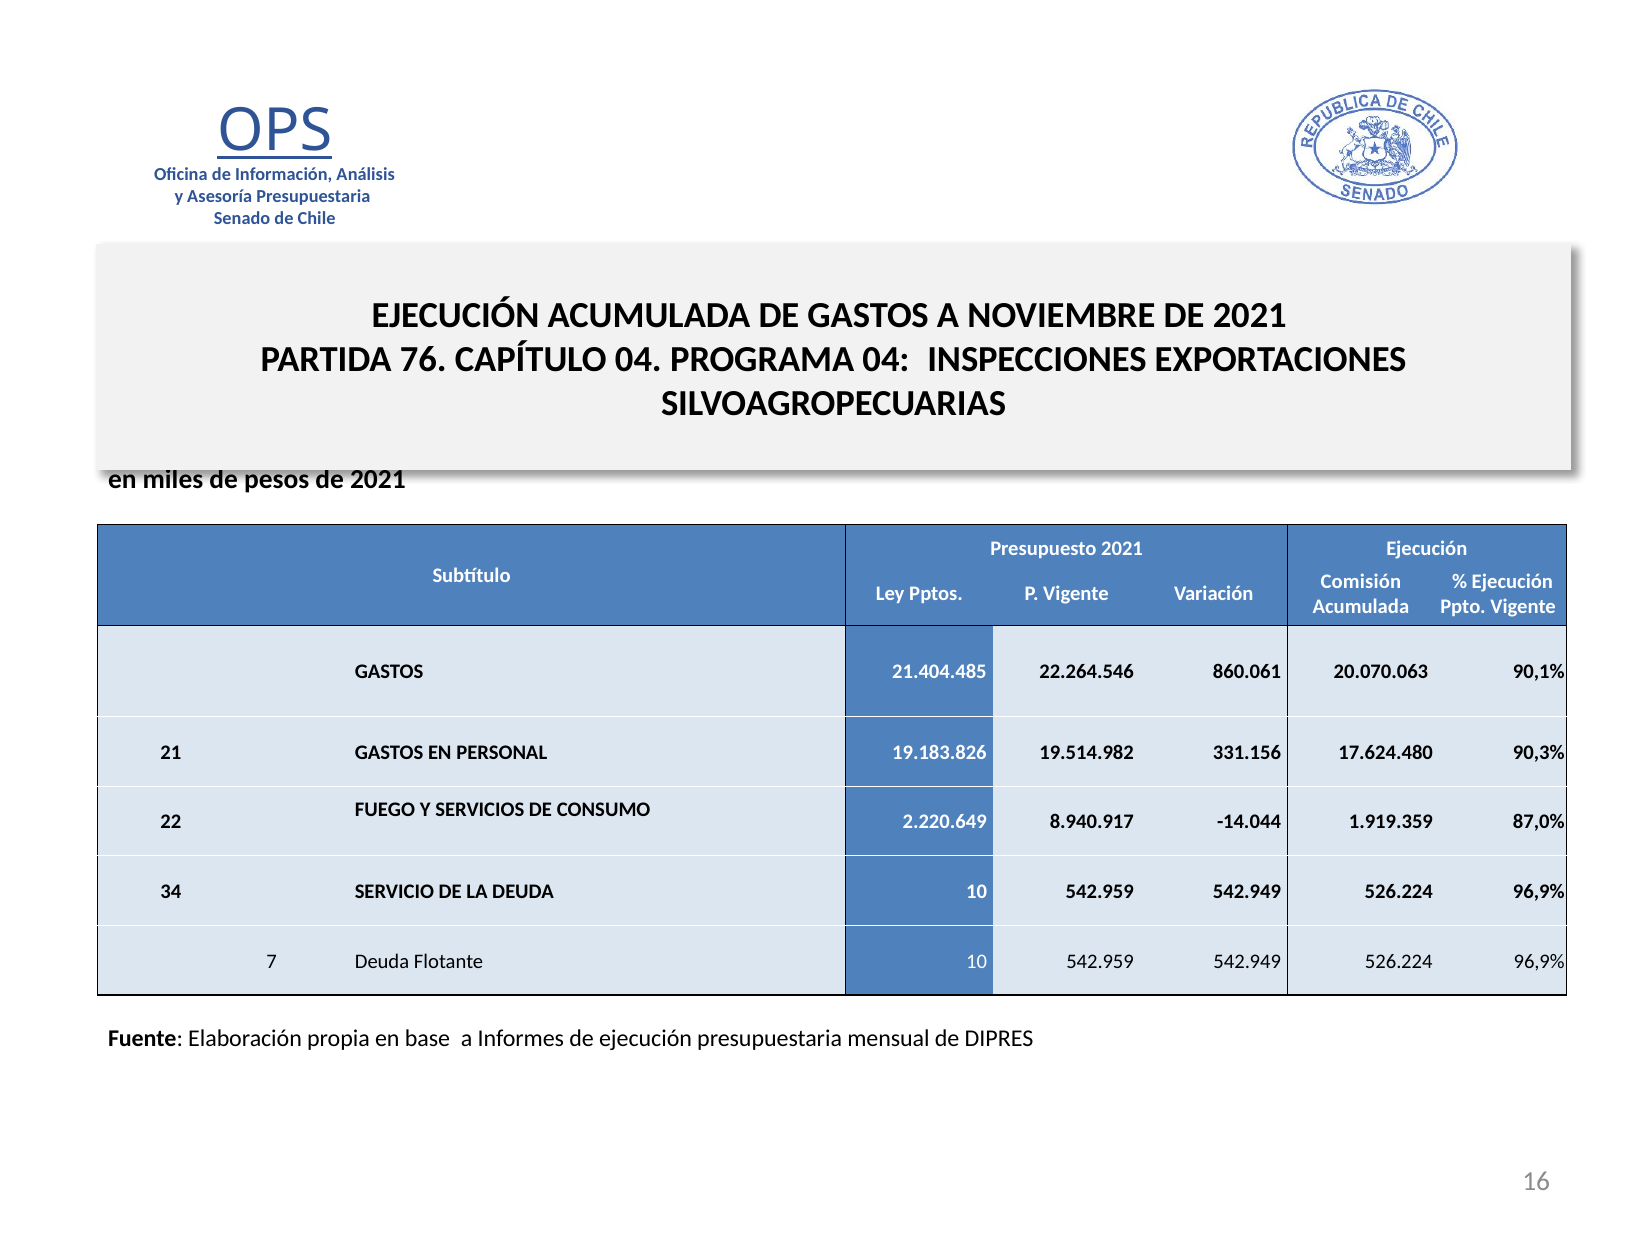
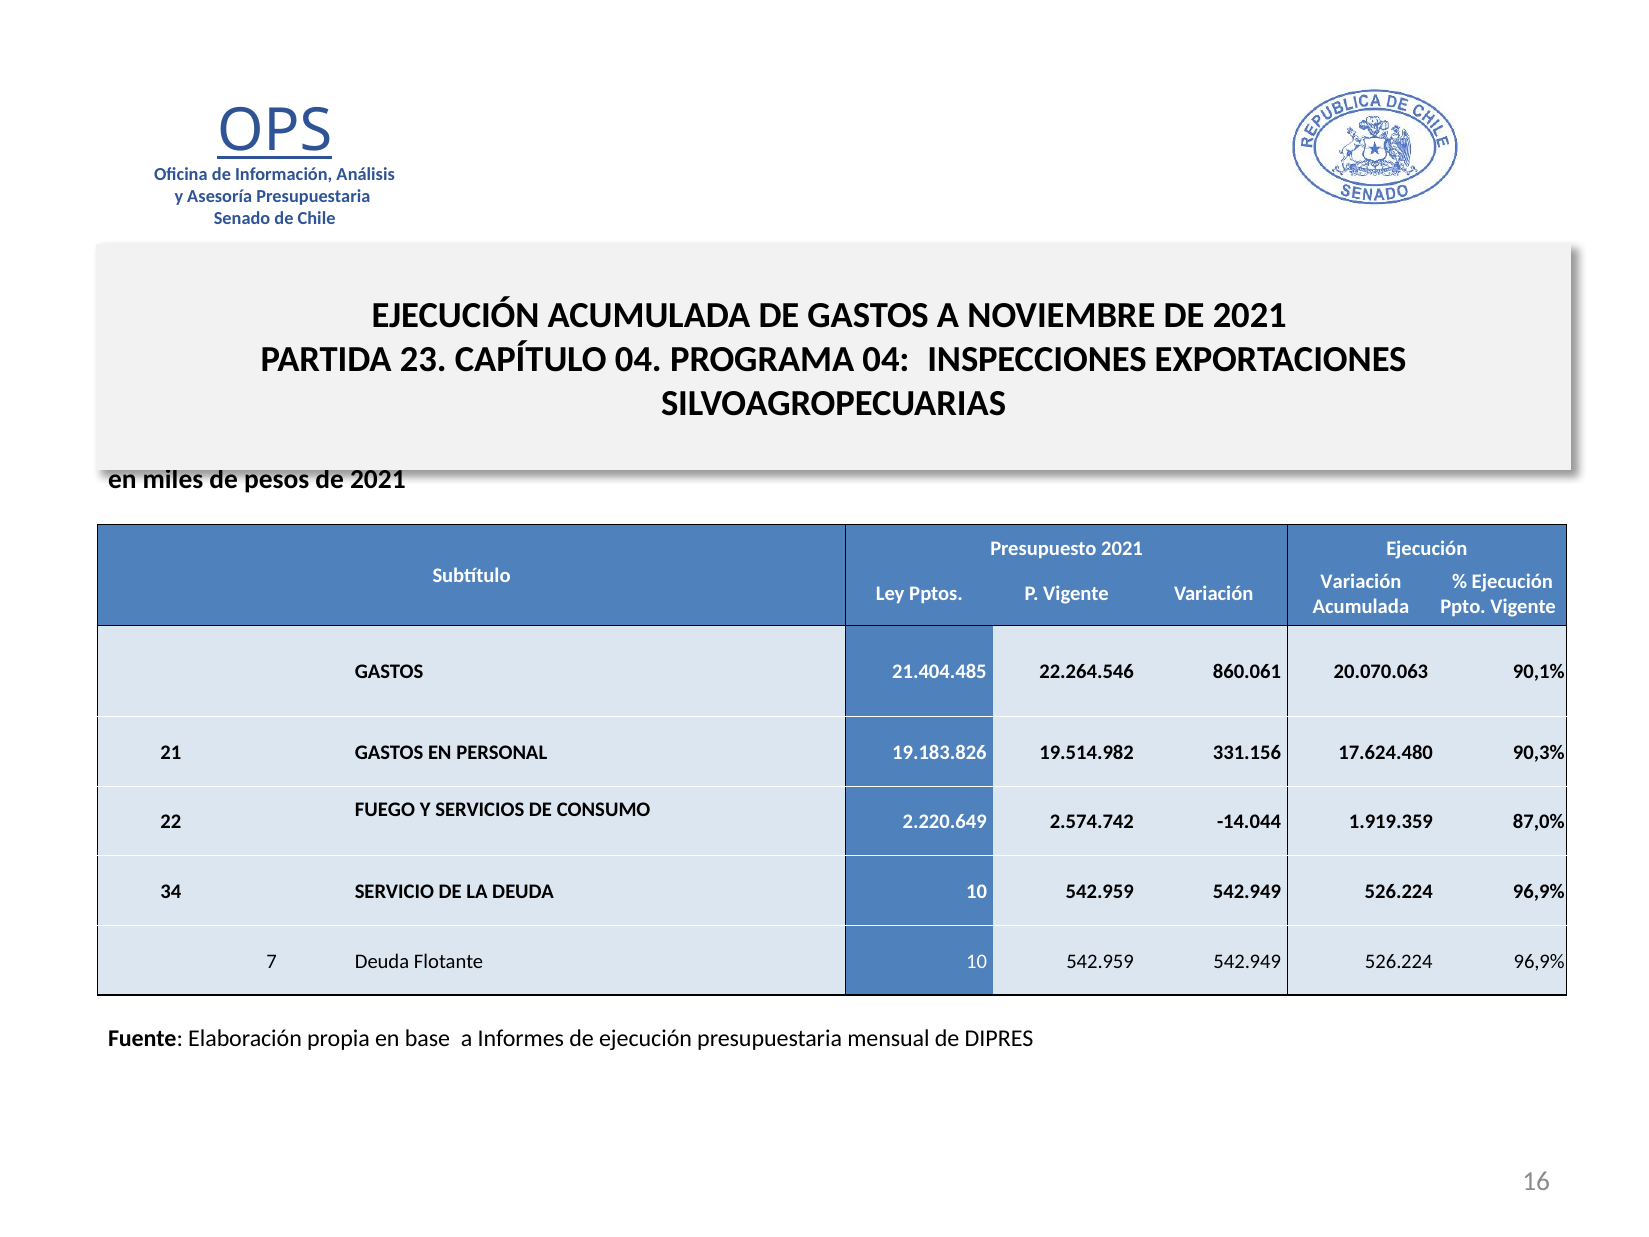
76: 76 -> 23 (423, 359)
Comisión: Comisión -> Variación (1361, 581)
8.940.917: 8.940.917 -> 2.574.742 (1092, 822)
